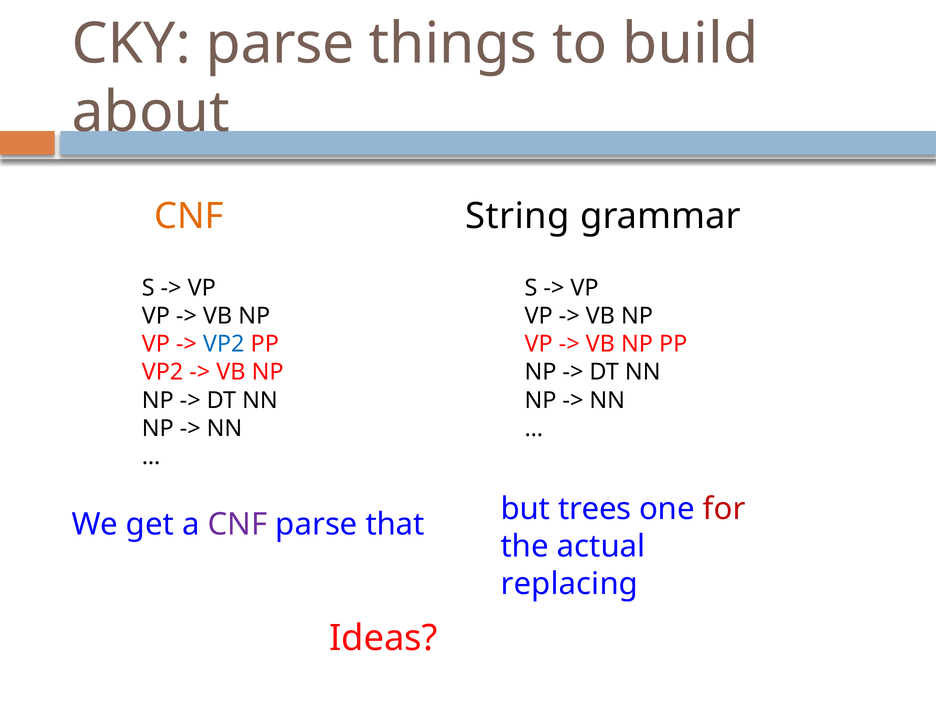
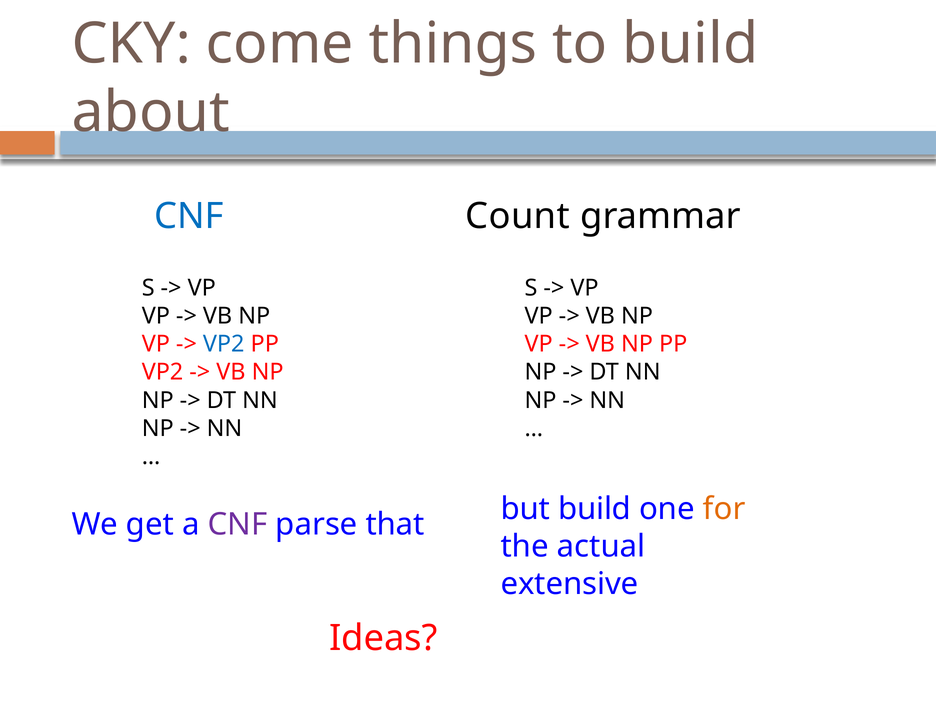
CKY parse: parse -> come (280, 44)
CNF colour: orange -> blue (189, 216)
String: String -> Count (518, 216)
but trees: trees -> build (595, 509)
for colour: red -> orange (724, 509)
replacing: replacing -> extensive (569, 584)
